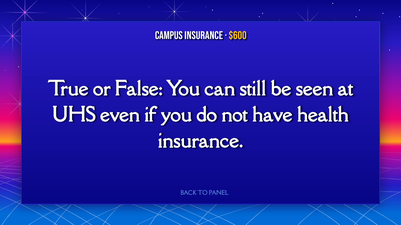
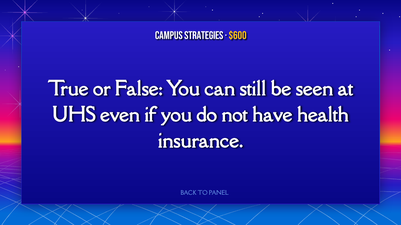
Campus insurance: insurance -> strategies (204, 36)
